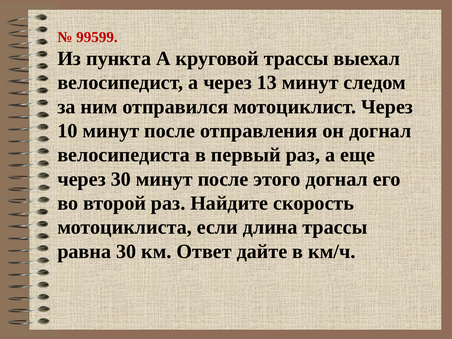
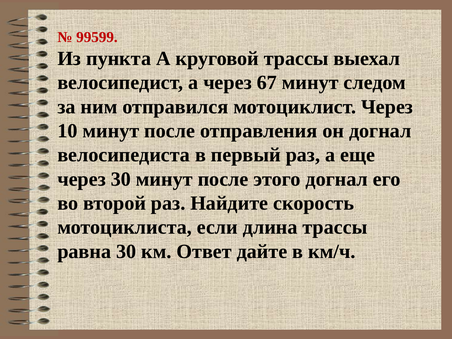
13: 13 -> 67 (267, 83)
